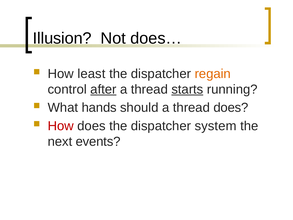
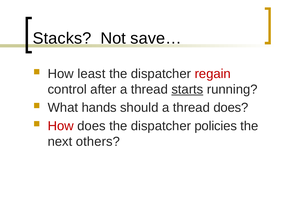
Illusion: Illusion -> Stacks (62, 38)
does…: does… -> save… (156, 38)
regain colour: orange -> red (213, 74)
after underline: present -> none (103, 89)
system: system -> policies (216, 126)
events: events -> others (98, 141)
